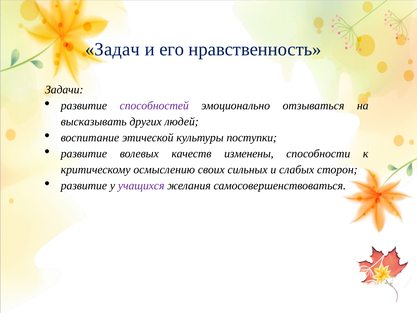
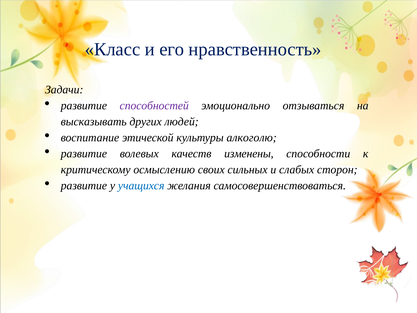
Задач: Задач -> Класс (113, 49)
поступки: поступки -> алкоголю (252, 137)
учащихся colour: purple -> blue (141, 185)
